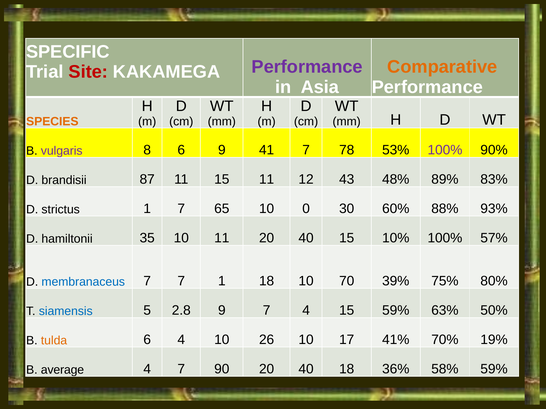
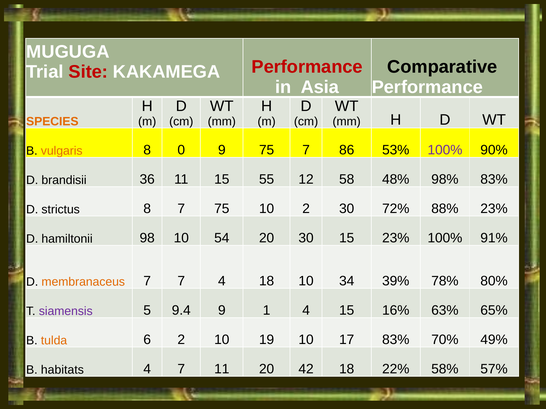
SPECIFIC: SPECIFIC -> MUGUGA (68, 52)
Comparative colour: orange -> black (442, 67)
Performance colour: purple -> red (307, 67)
vulgaris colour: purple -> orange (62, 151)
8 6: 6 -> 0 (181, 150)
9 41: 41 -> 75 (267, 150)
78: 78 -> 86 (347, 150)
87: 87 -> 36 (147, 180)
15 11: 11 -> 55 (267, 180)
43: 43 -> 58 (347, 180)
89%: 89% -> 98% (445, 180)
strictus 1: 1 -> 8 (147, 209)
7 65: 65 -> 75 (222, 209)
10 0: 0 -> 2 (306, 209)
60%: 60% -> 72% (396, 209)
88% 93%: 93% -> 23% (494, 209)
35: 35 -> 98 (147, 238)
10 11: 11 -> 54 (222, 238)
40: 40 -> 30 (306, 238)
15 10%: 10% -> 23% (396, 238)
57%: 57% -> 91% (494, 238)
membranaceus colour: blue -> orange (83, 282)
7 1: 1 -> 4 (222, 281)
70: 70 -> 34 (347, 281)
75%: 75% -> 78% (445, 281)
siamensis colour: blue -> purple (66, 311)
2.8: 2.8 -> 9.4 (181, 311)
9 7: 7 -> 1 (267, 311)
15 59%: 59% -> 16% (396, 311)
50%: 50% -> 65% (494, 311)
6 4: 4 -> 2 (181, 340)
26: 26 -> 19 (267, 340)
17 41%: 41% -> 83% (396, 340)
19%: 19% -> 49% (494, 340)
average: average -> habitats (62, 370)
7 90: 90 -> 11 (222, 369)
40: 40 -> 42 (306, 369)
36%: 36% -> 22% (396, 369)
58% 59%: 59% -> 57% (494, 369)
